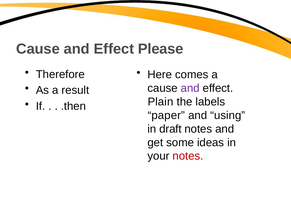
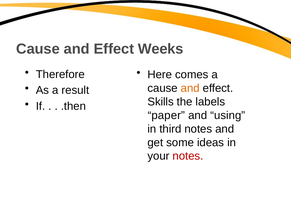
Please: Please -> Weeks (161, 49)
and colour: purple -> orange (190, 88)
Plain: Plain -> Skills (161, 102)
draft: draft -> third (170, 129)
